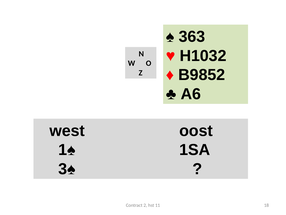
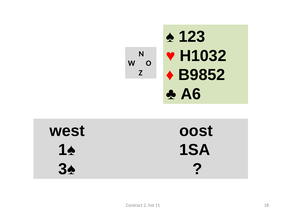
363: 363 -> 123 (192, 37)
